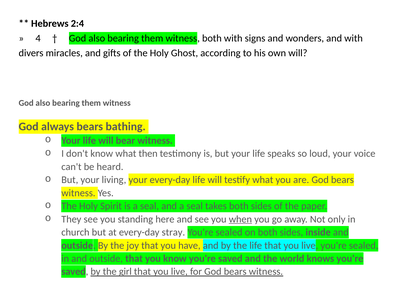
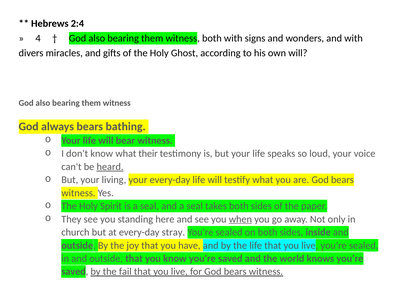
then: then -> their (148, 154)
heard underline: none -> present (110, 167)
girl: girl -> fail (125, 272)
